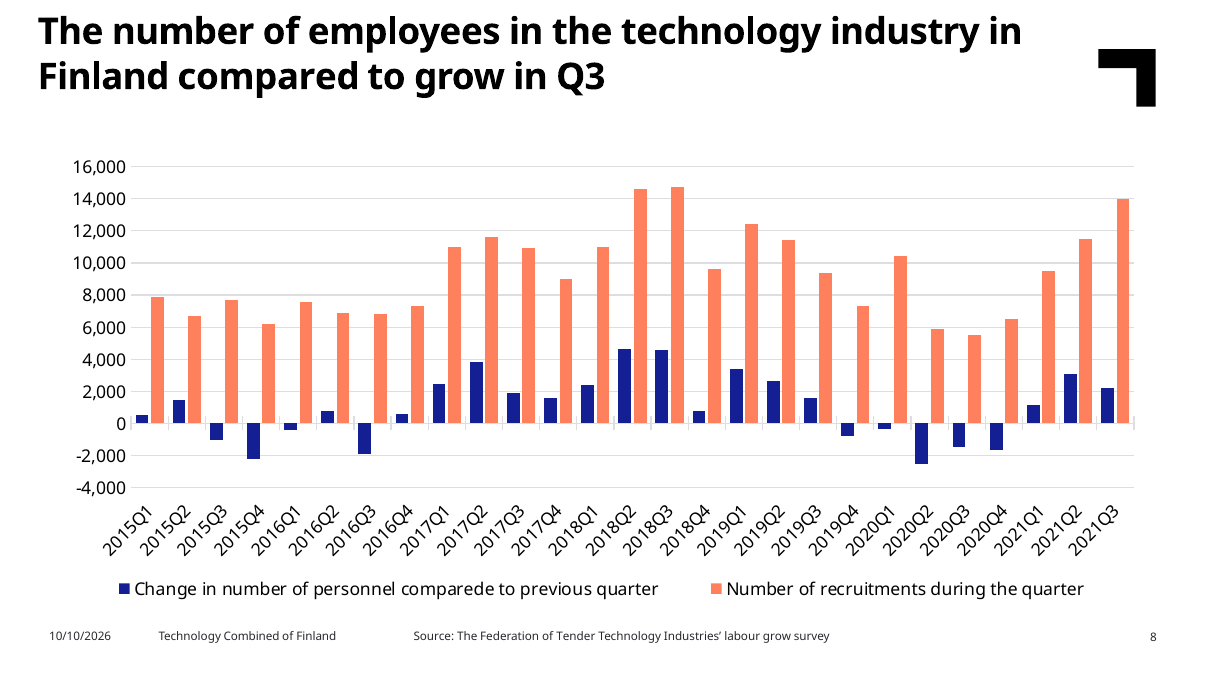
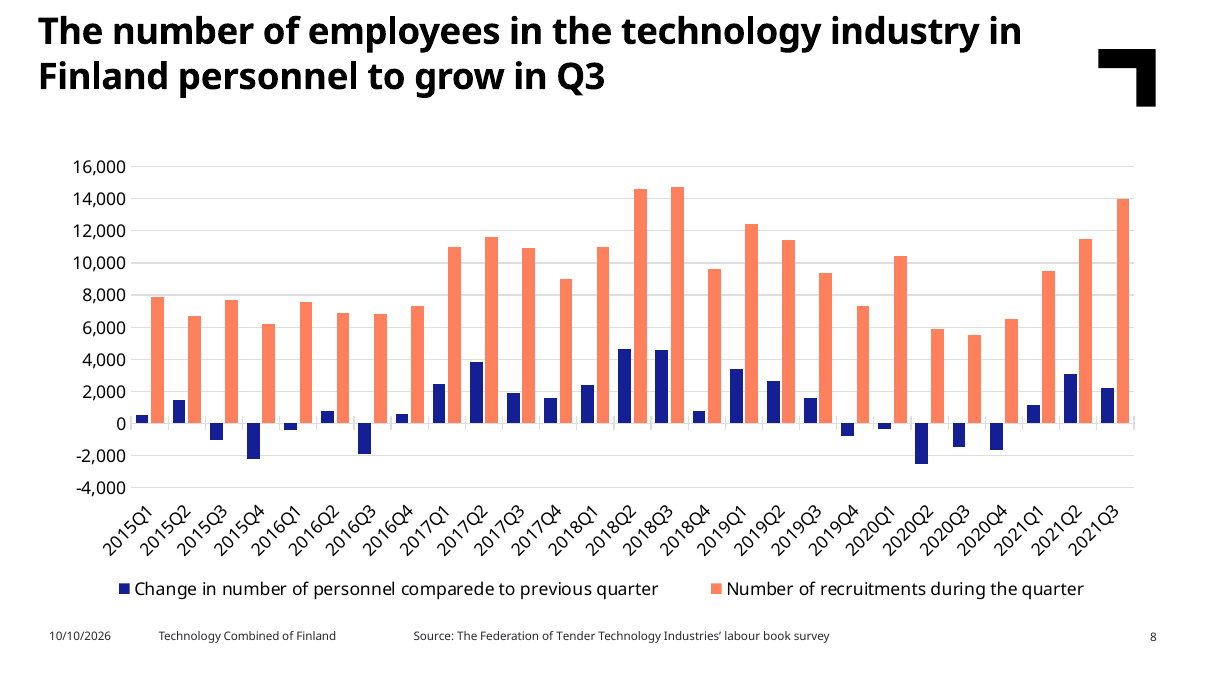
Finland compared: compared -> personnel (268, 77)
labour grow: grow -> book (777, 637)
